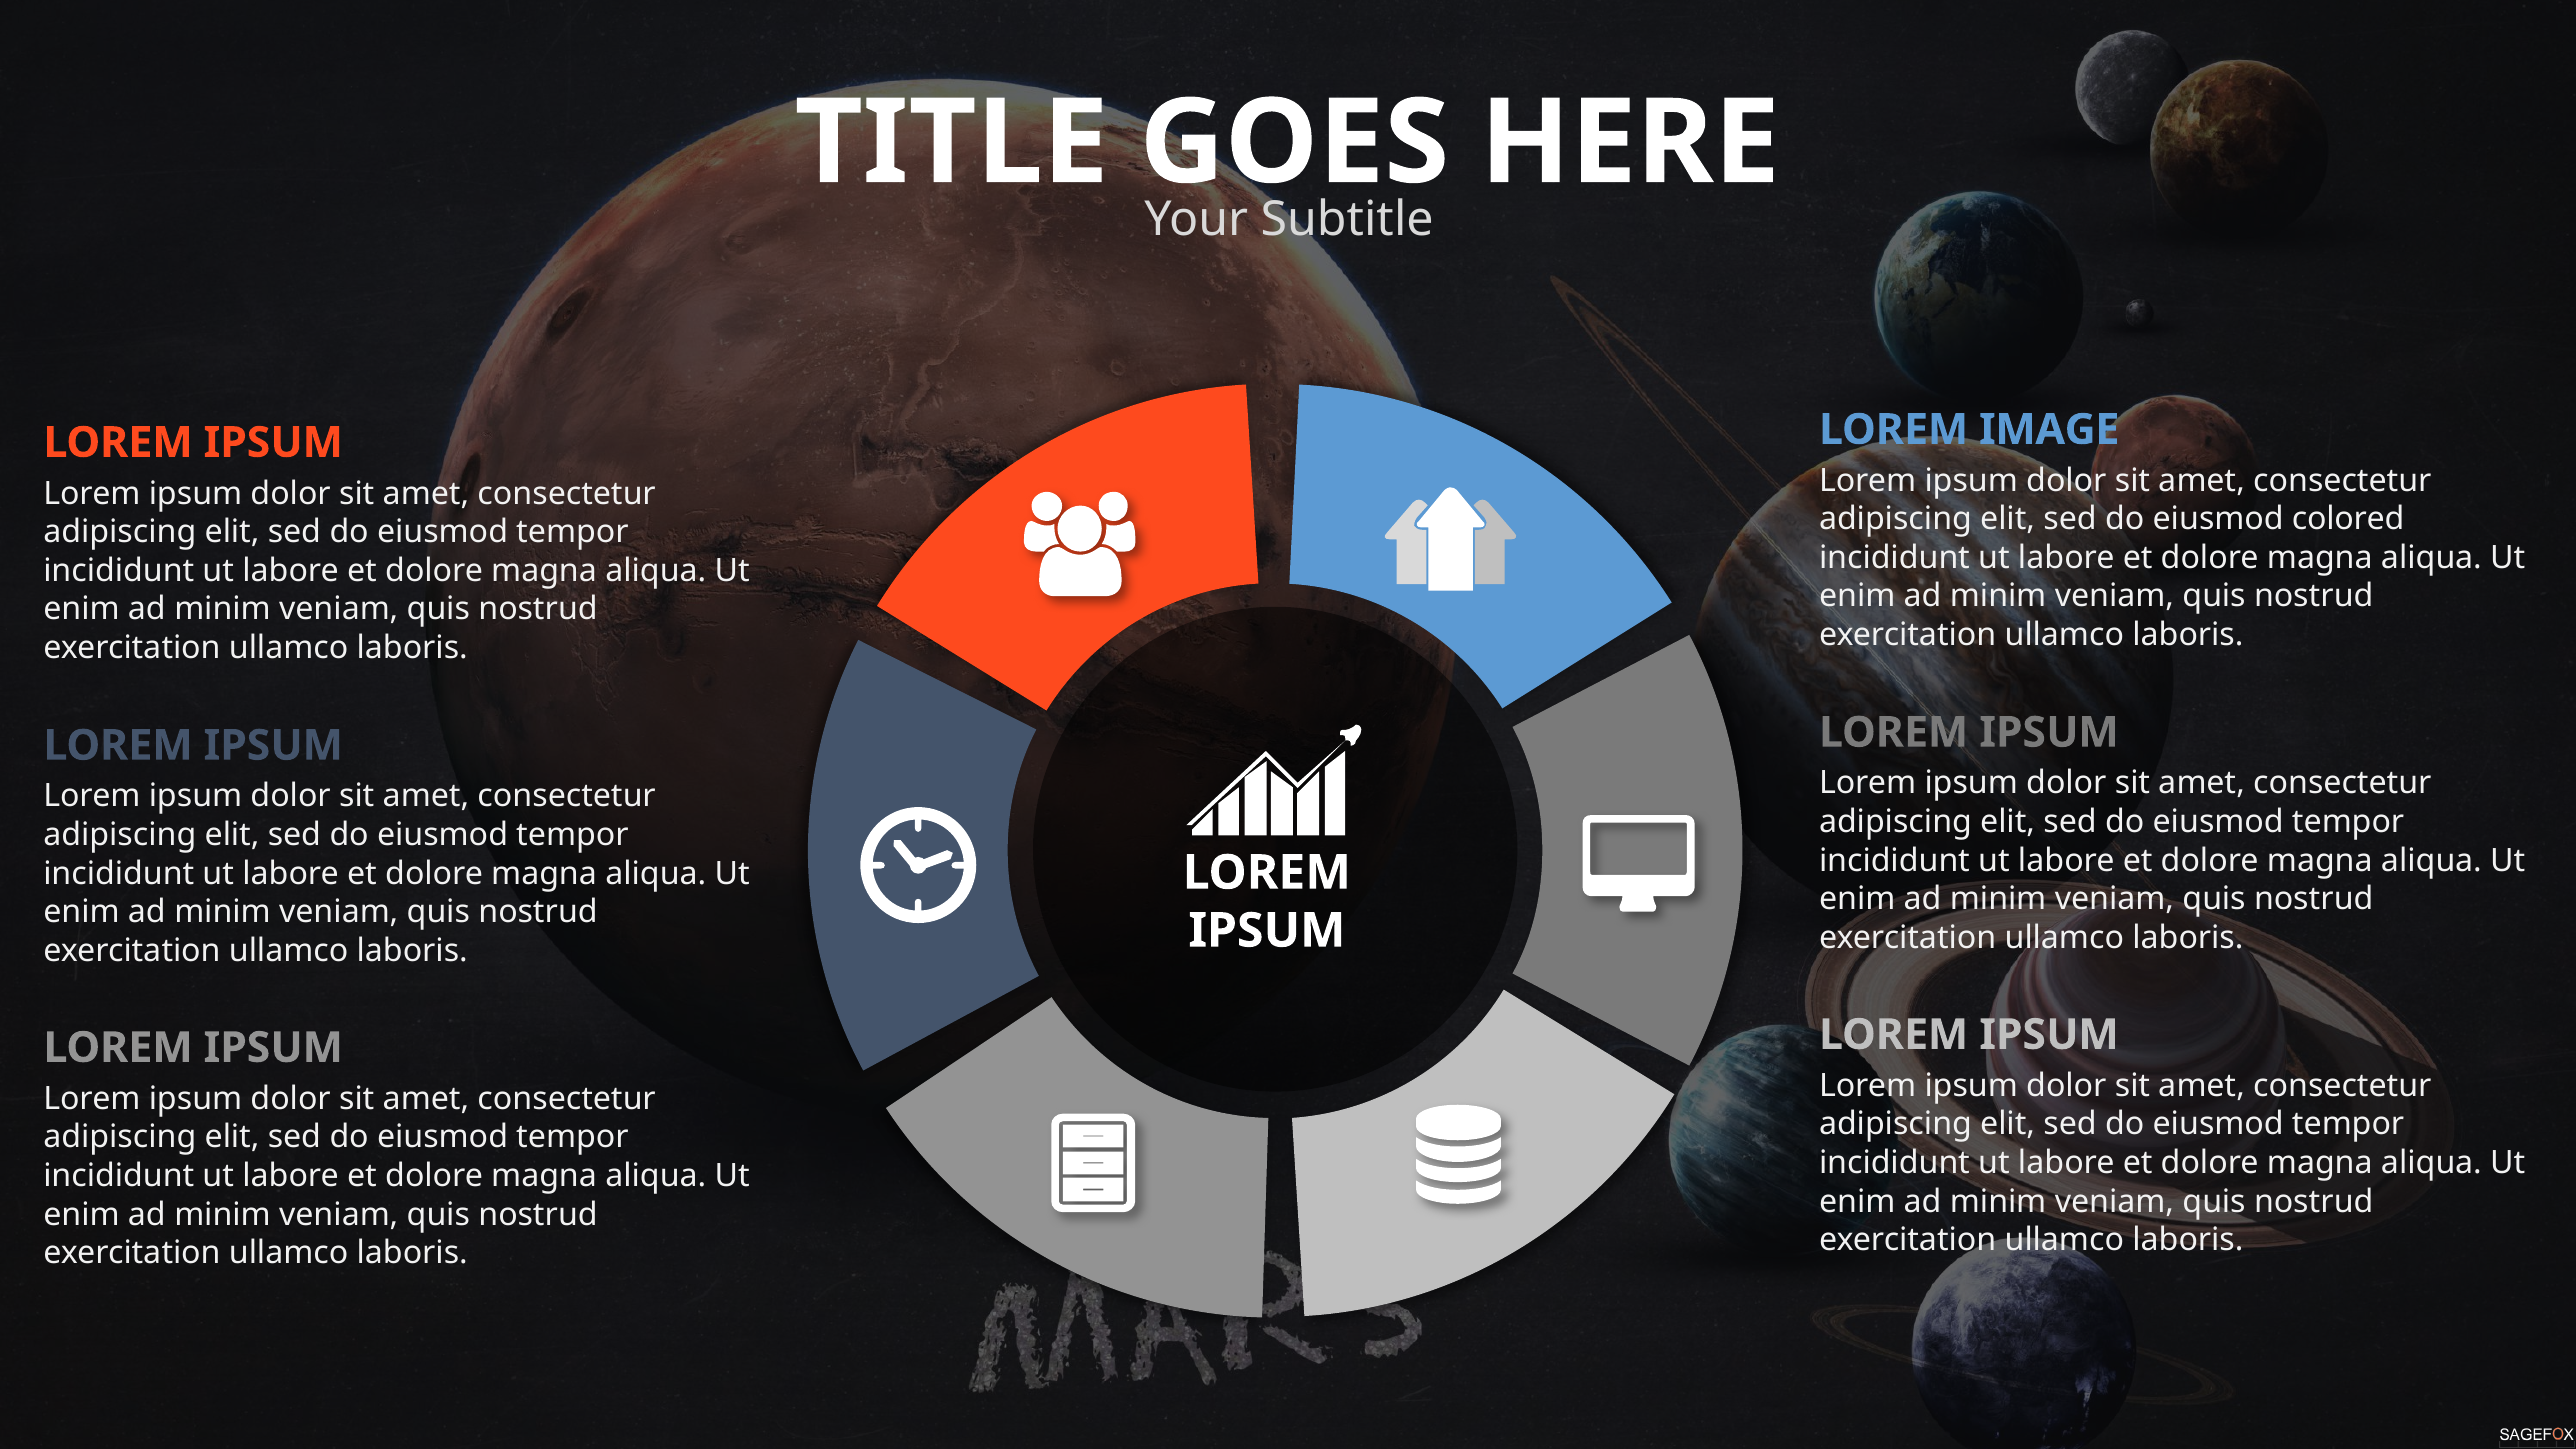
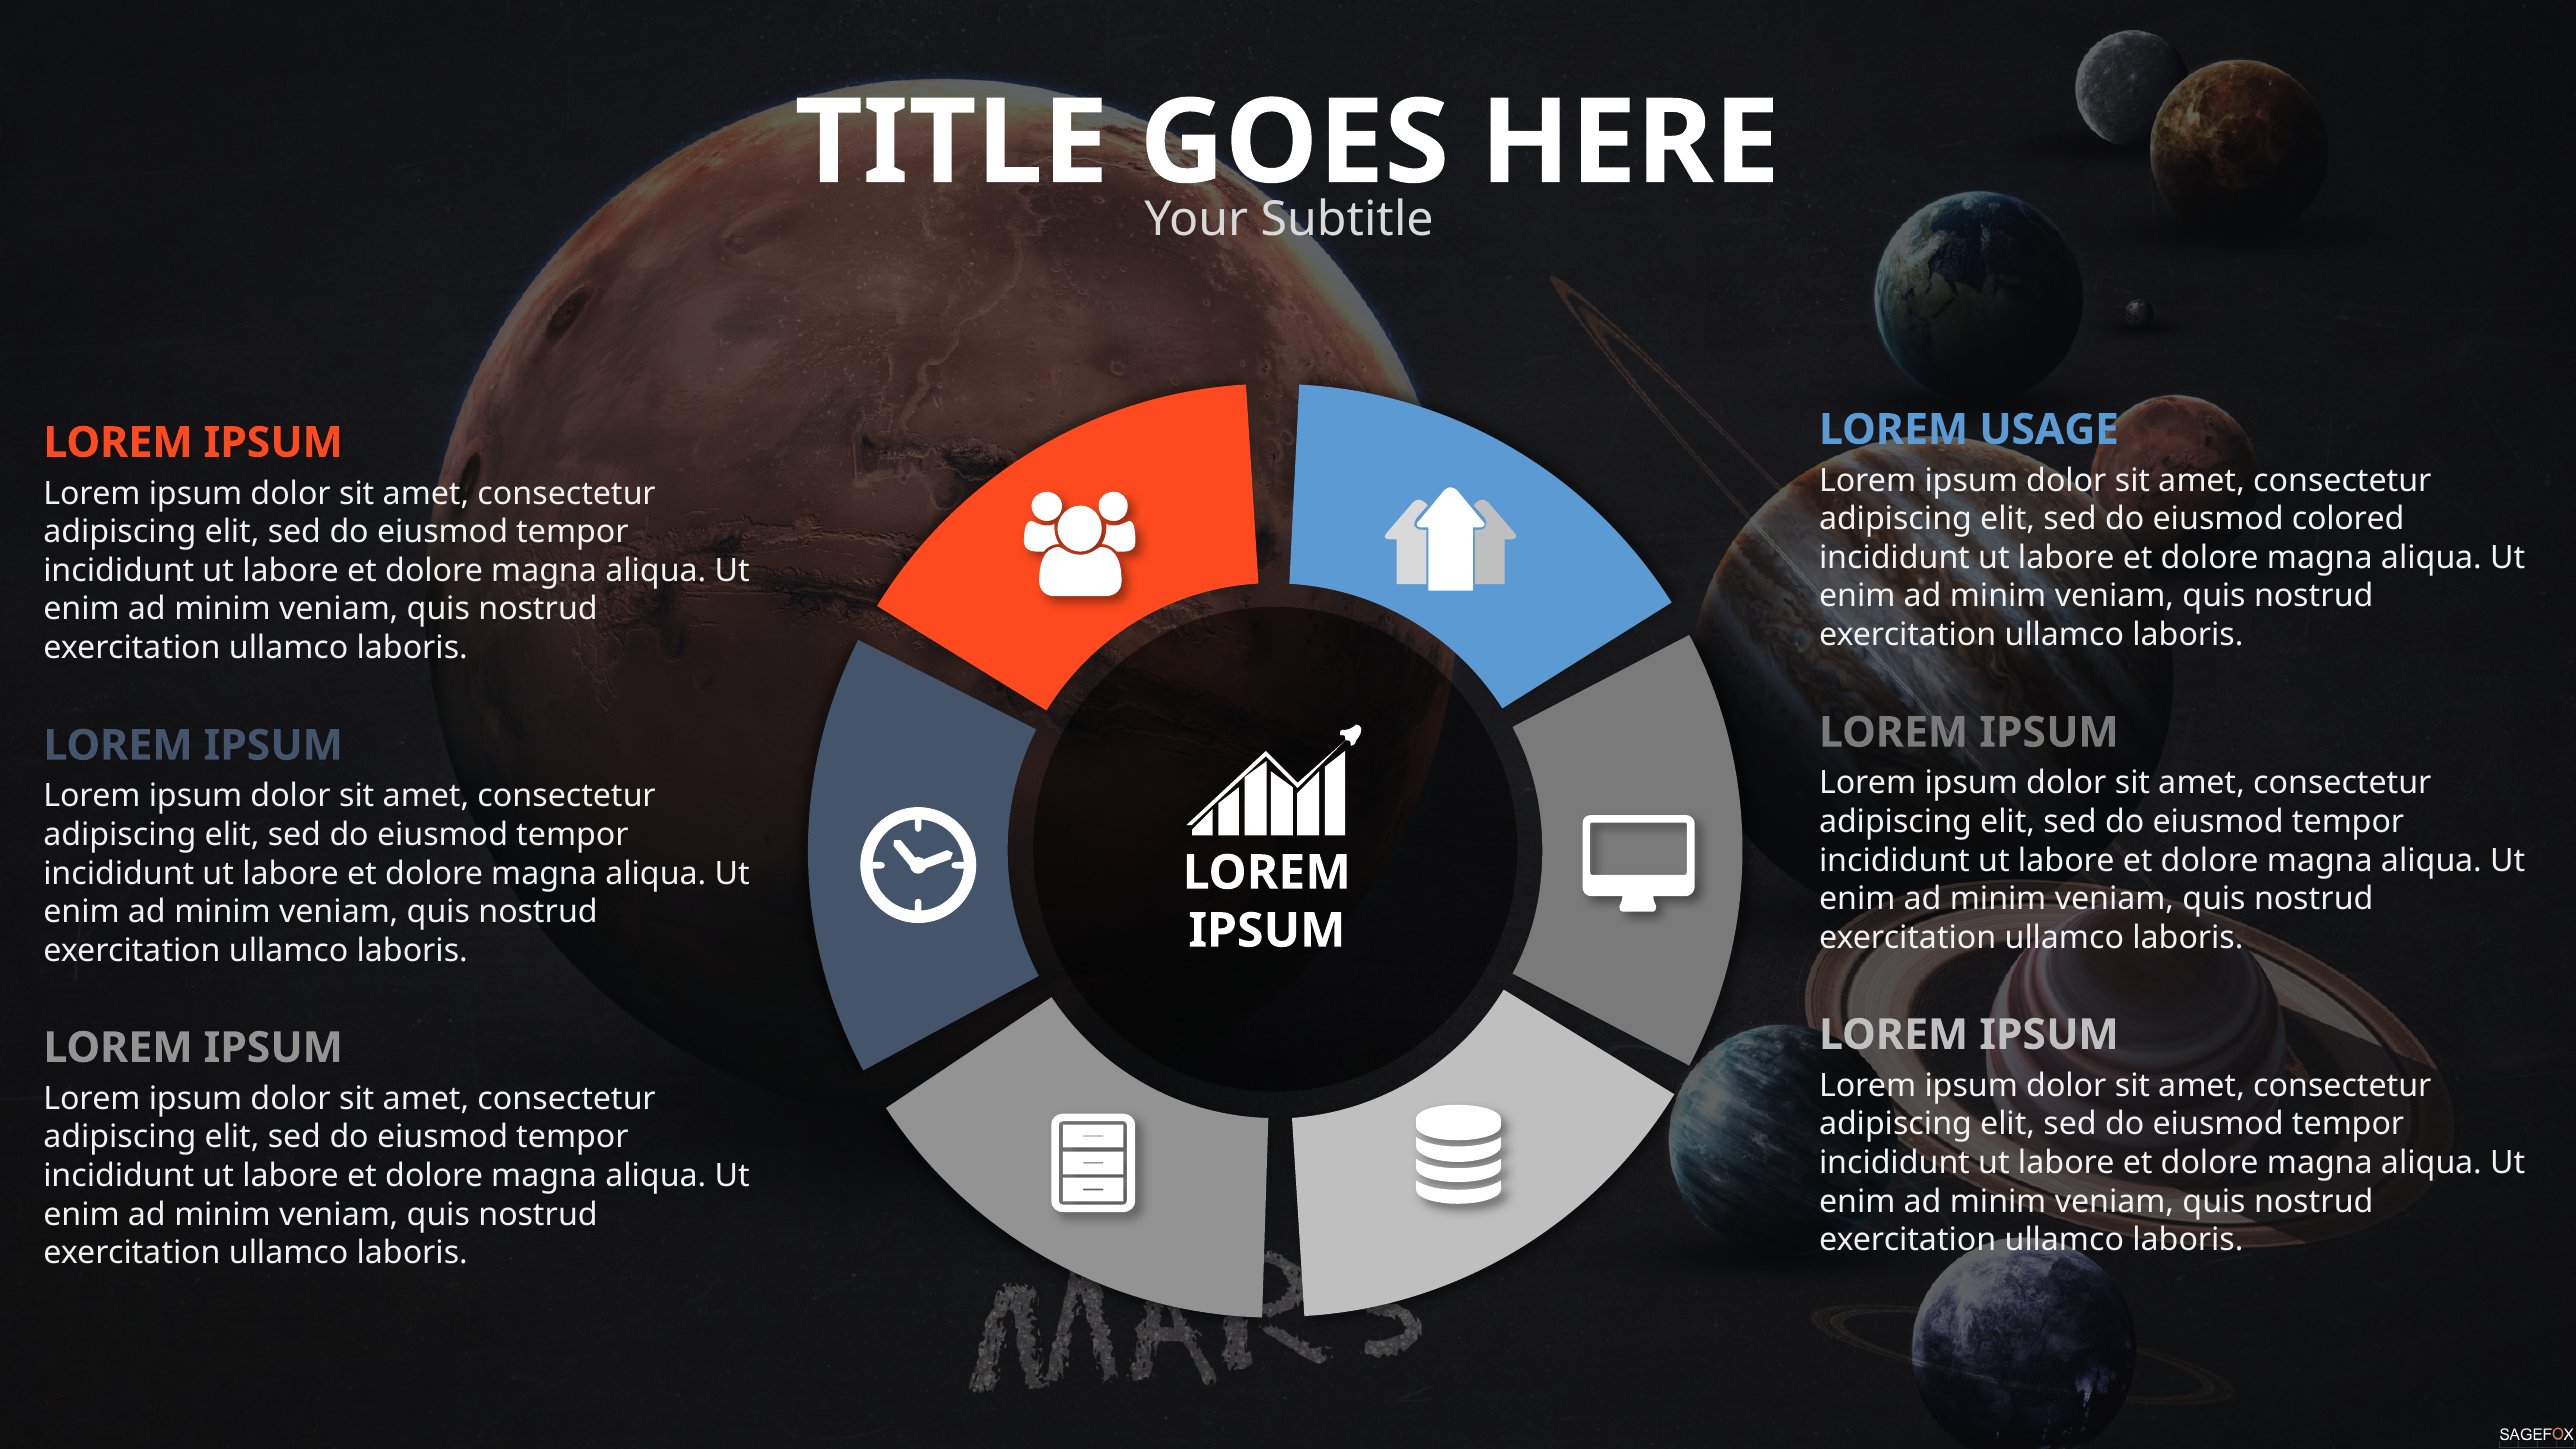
IMAGE: IMAGE -> USAGE (2049, 430)
